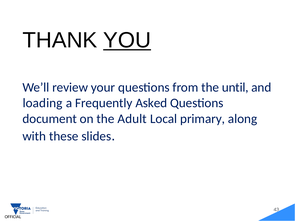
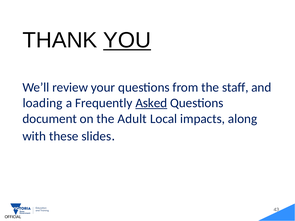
until: until -> staff (235, 87)
Asked underline: none -> present (151, 103)
primary: primary -> impacts (203, 119)
